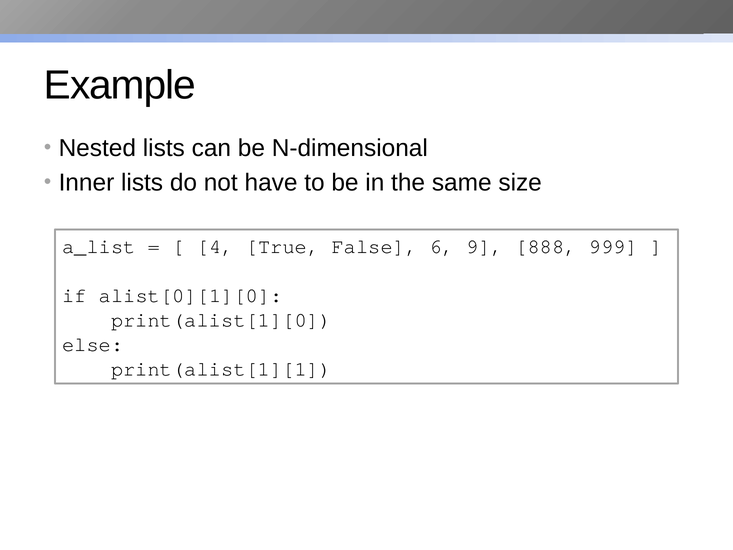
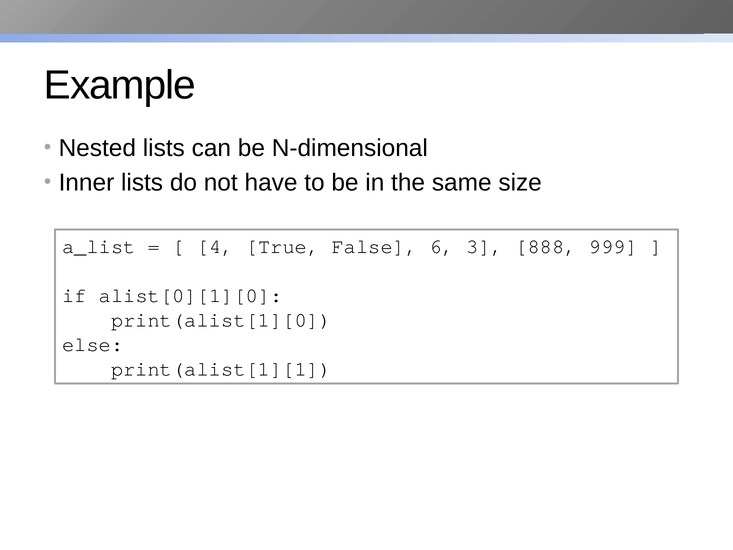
9: 9 -> 3 (485, 247)
